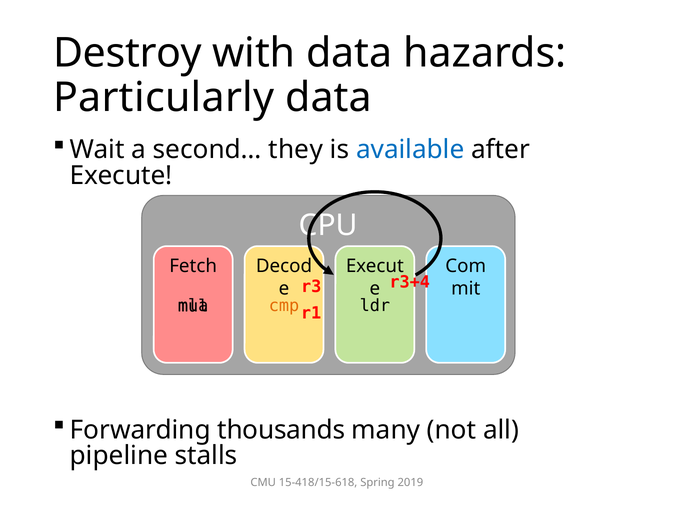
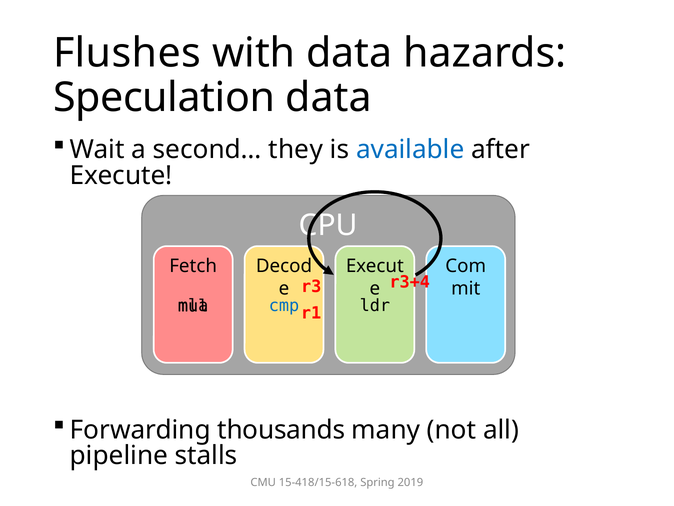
Destroy: Destroy -> Flushes (127, 53)
Particularly: Particularly -> Speculation (164, 98)
cmp colour: orange -> blue (284, 305)
